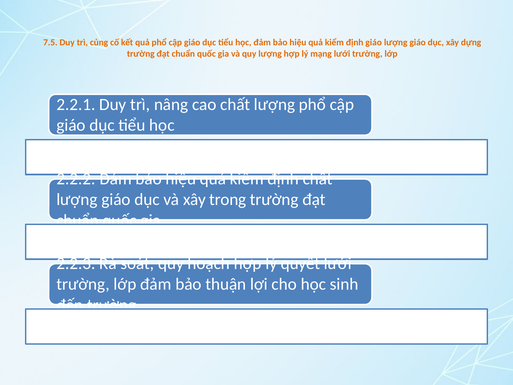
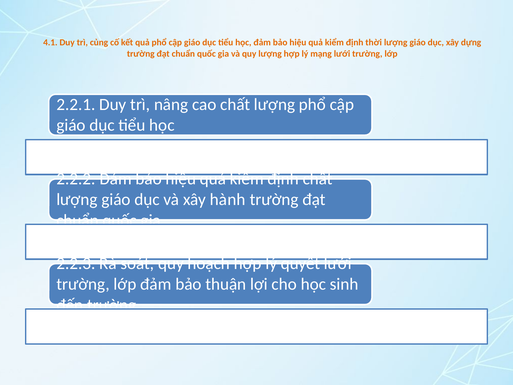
7.5: 7.5 -> 4.1 (50, 43)
định giáo: giáo -> thời (374, 43)
trong: trong -> hành (228, 199)
